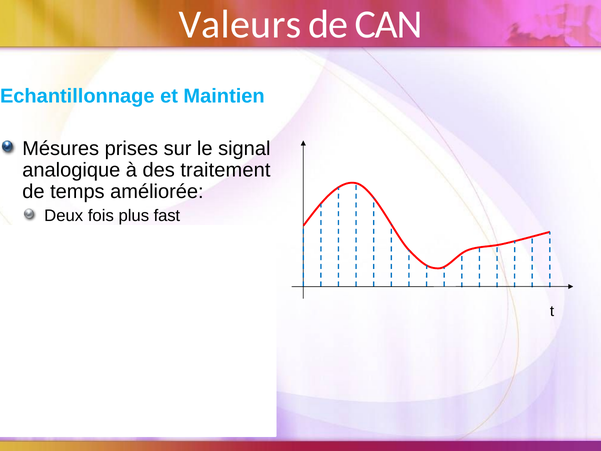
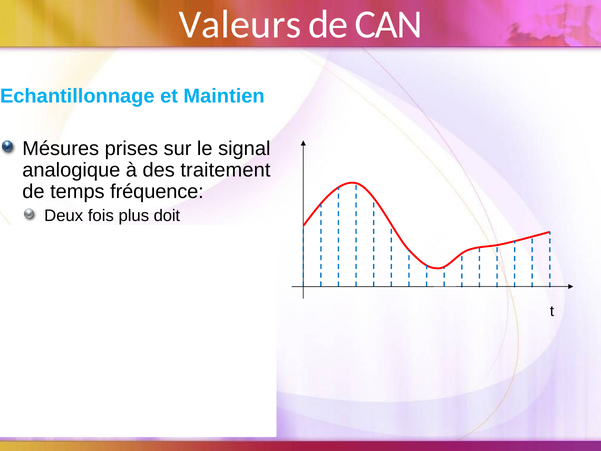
améliorée: améliorée -> fréquence (157, 192)
fast: fast -> doit (167, 216)
